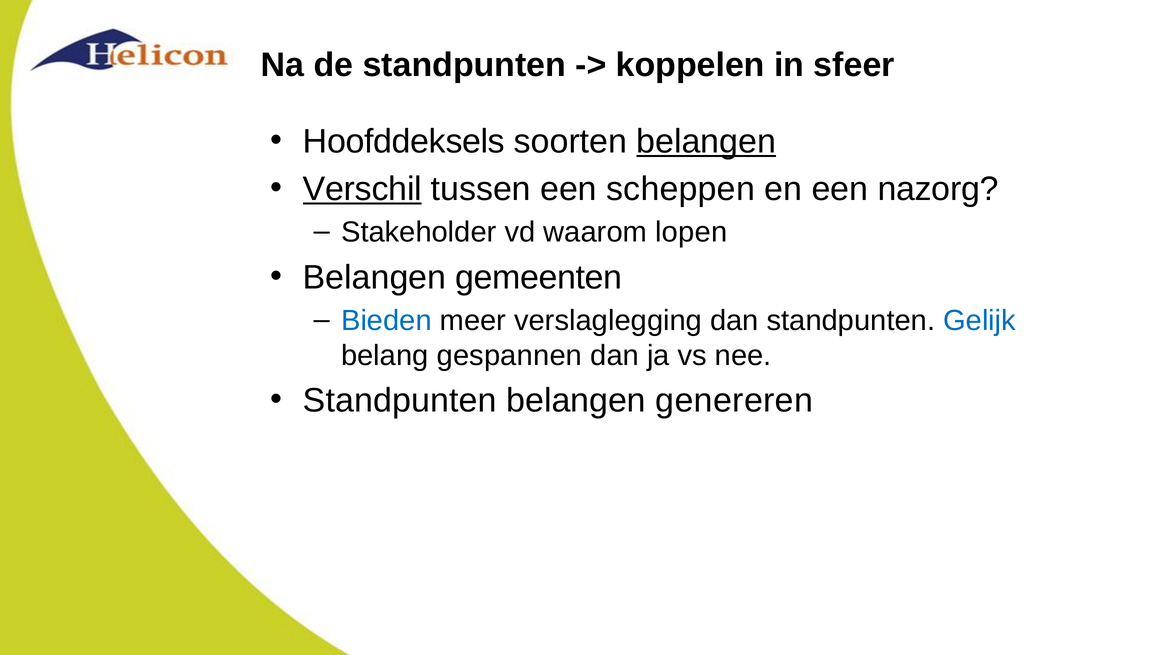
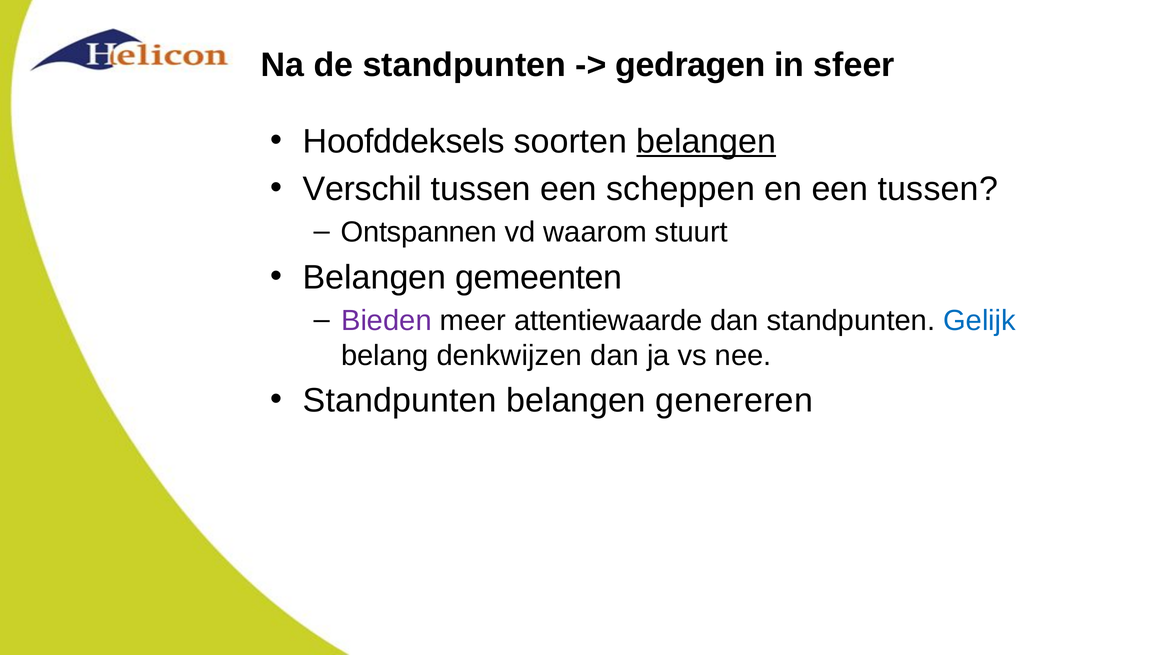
koppelen: koppelen -> gedragen (690, 65)
Verschil underline: present -> none (362, 189)
een nazorg: nazorg -> tussen (938, 189)
Stakeholder: Stakeholder -> Ontspannen (419, 232)
lopen: lopen -> stuurt (691, 232)
Bieden colour: blue -> purple (386, 321)
verslaglegging: verslaglegging -> attentiewaarde (608, 321)
gespannen: gespannen -> denkwijzen (509, 356)
